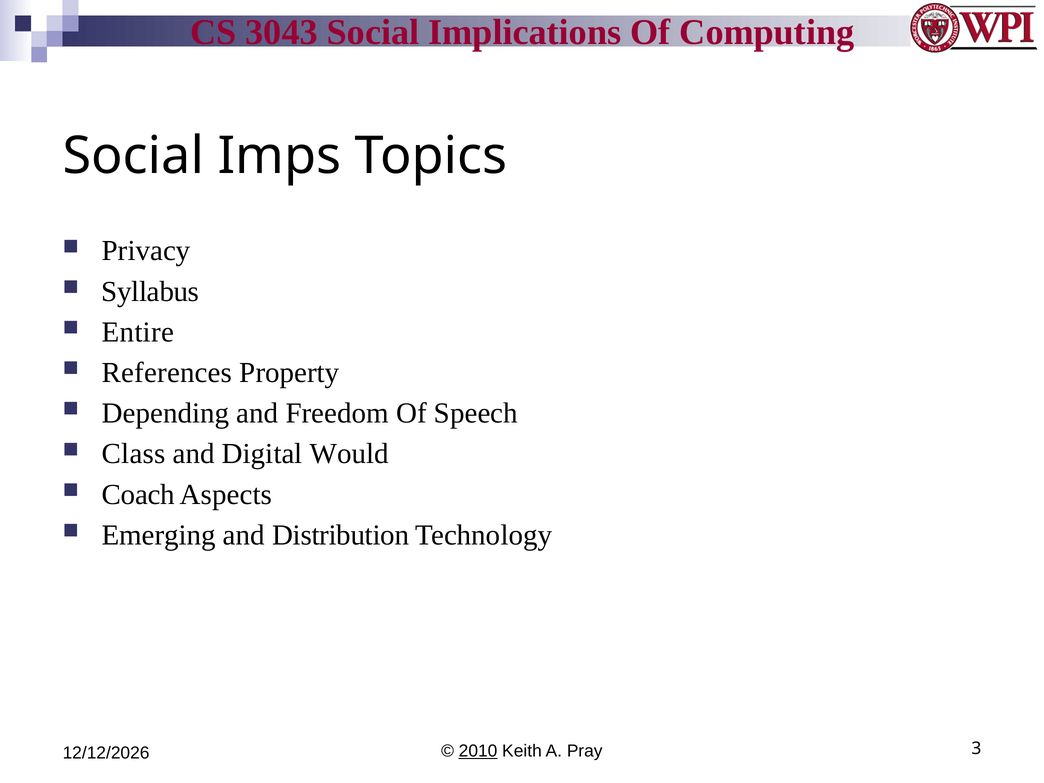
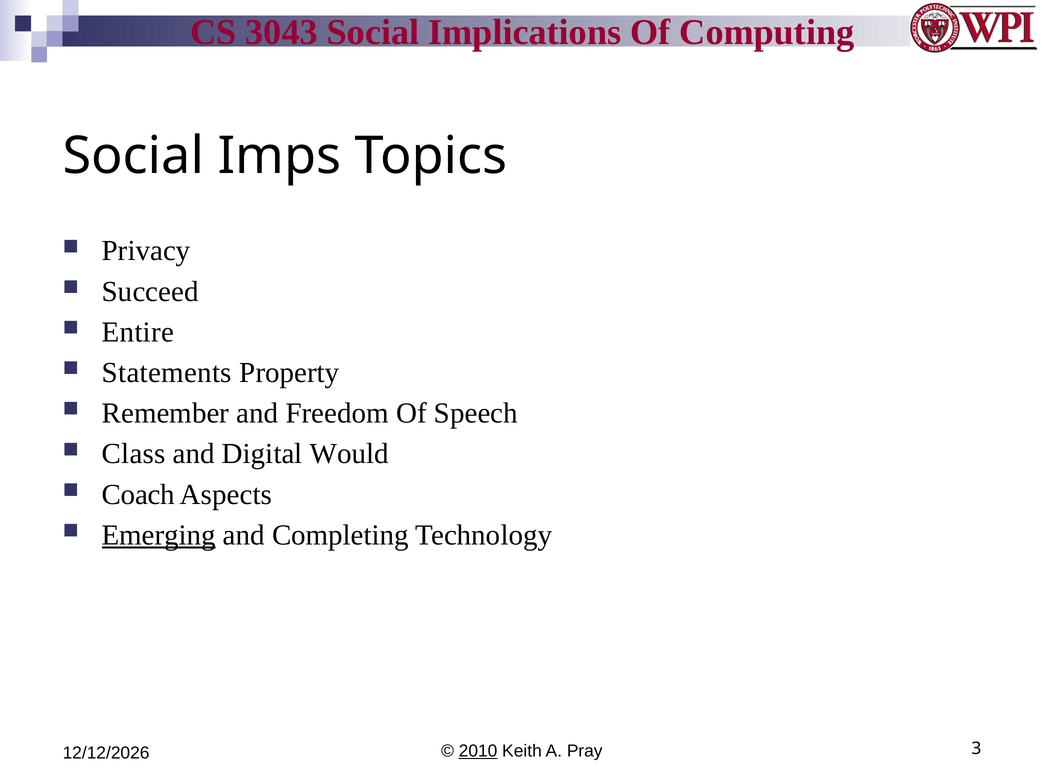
Syllabus: Syllabus -> Succeed (150, 291)
References: References -> Statements (167, 373)
Depending: Depending -> Remember (165, 413)
Emerging underline: none -> present (159, 535)
Distribution: Distribution -> Completing (340, 535)
